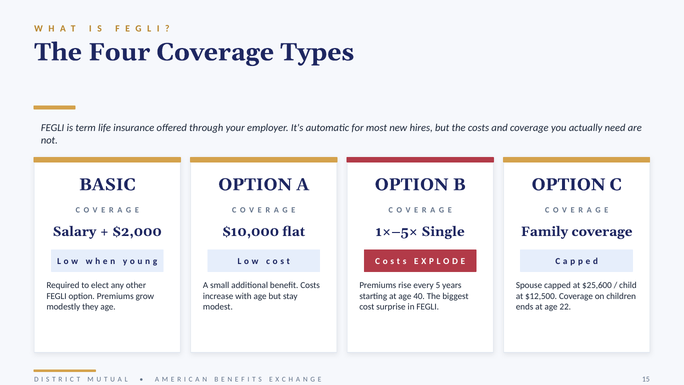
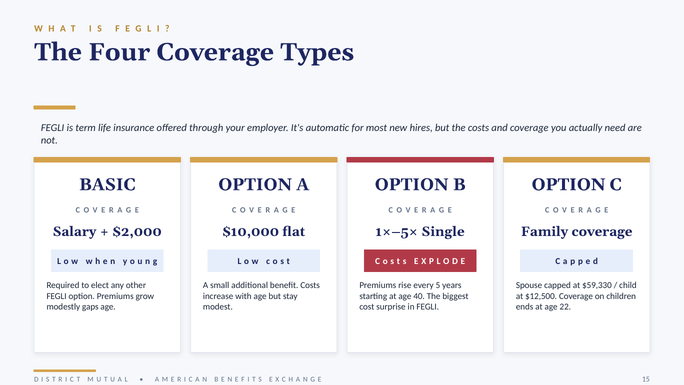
$25,600: $25,600 -> $59,330 (597, 285)
they: they -> gaps (90, 307)
